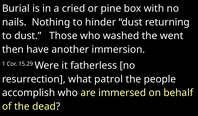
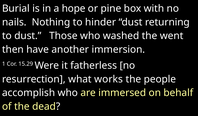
cried: cried -> hope (74, 8)
patrol: patrol -> works (109, 79)
